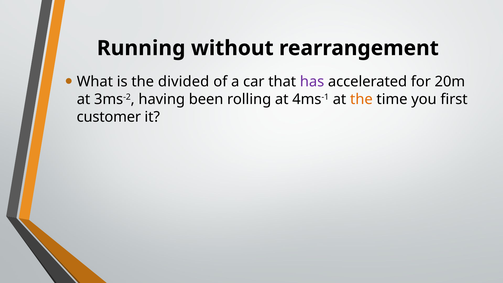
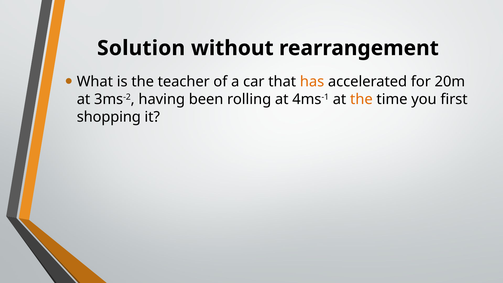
Running: Running -> Solution (141, 48)
divided: divided -> teacher (184, 82)
has colour: purple -> orange (312, 82)
customer: customer -> shopping (109, 117)
